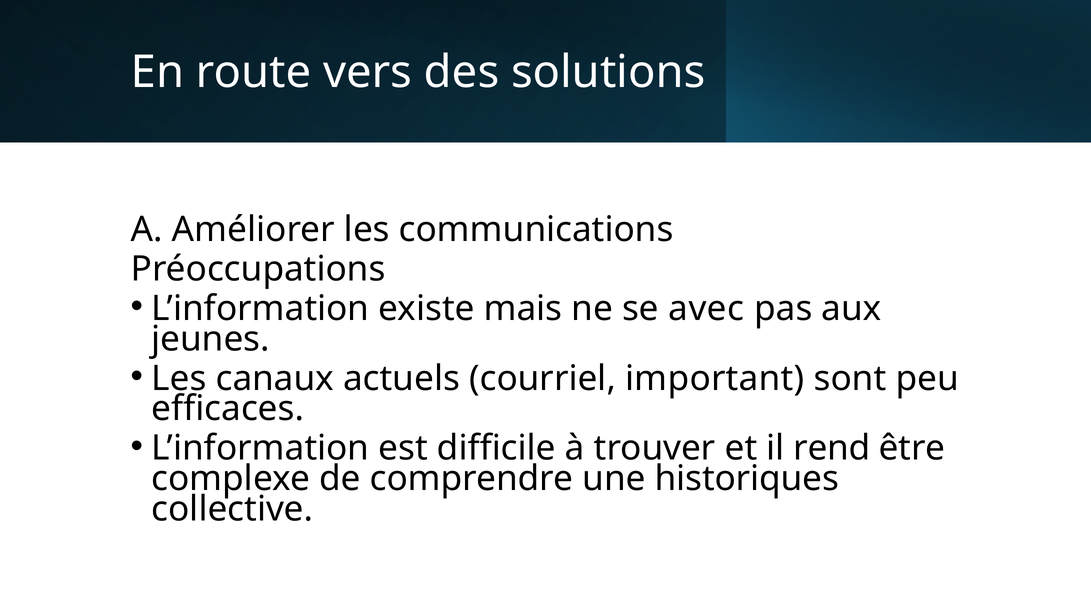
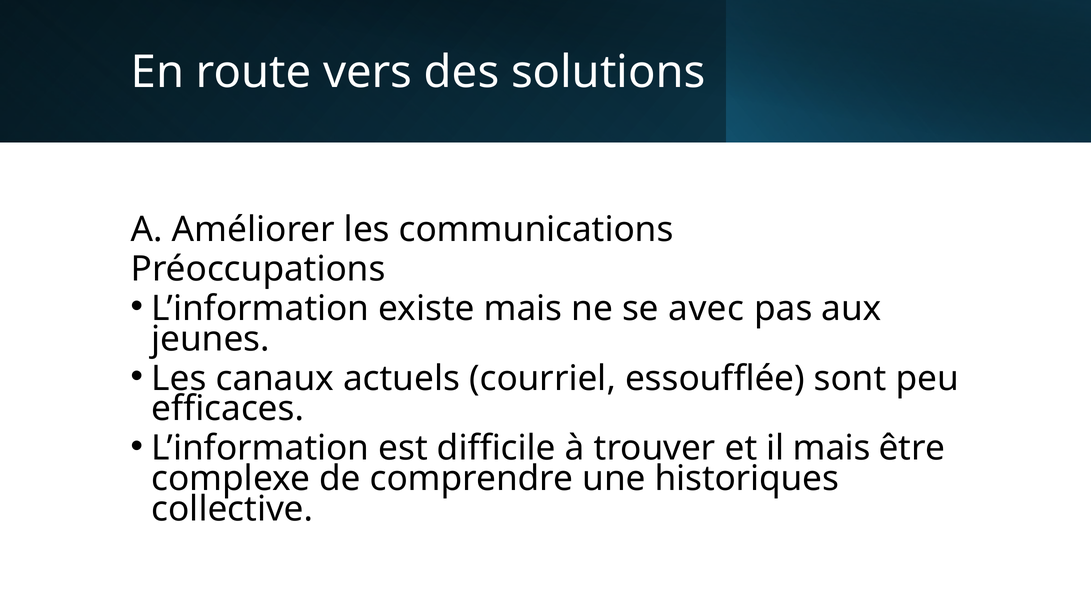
important: important -> essoufflée (715, 379)
il rend: rend -> mais (832, 449)
